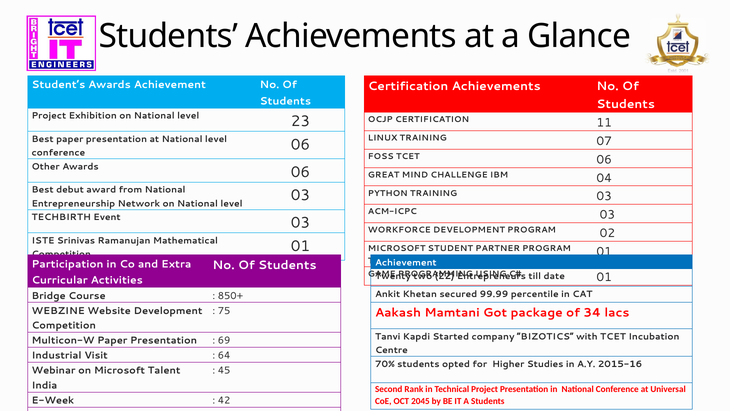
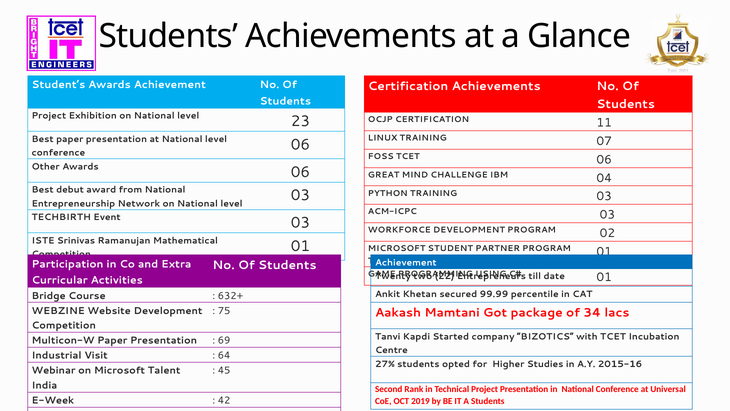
850+: 850+ -> 632+ (231, 296)
70%: 70% -> 27% (385, 364)
2045: 2045 -> 2019 (420, 401)
